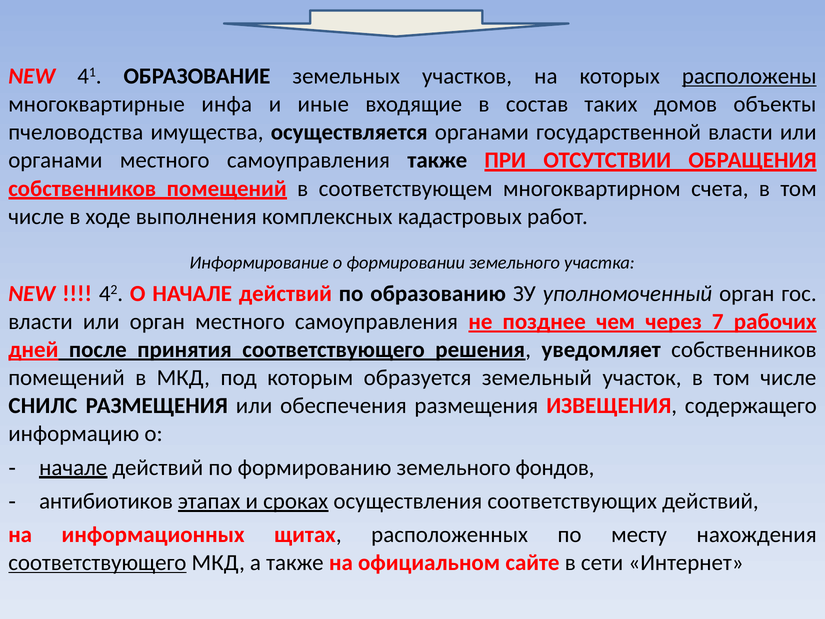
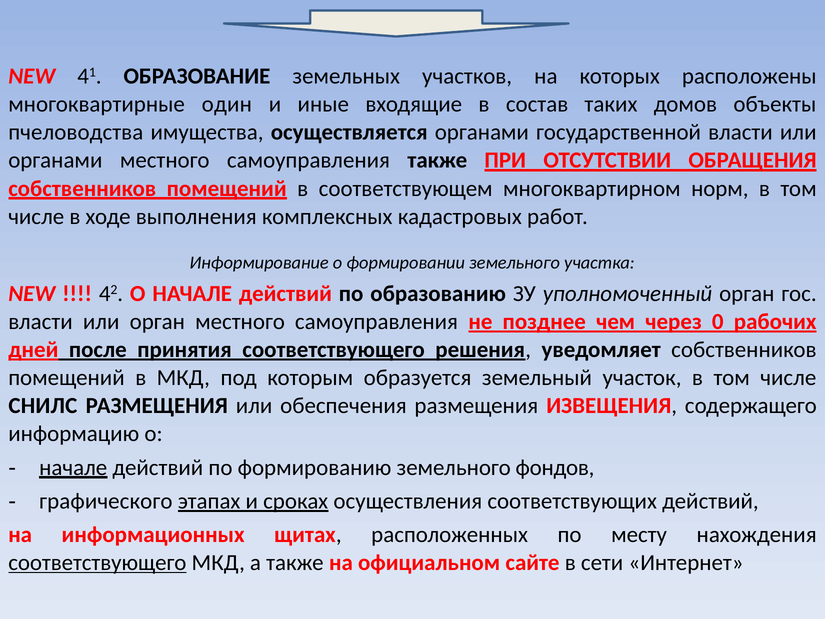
расположены underline: present -> none (749, 76)
инфа: инфа -> один (227, 104)
счета: счета -> норм (720, 188)
7: 7 -> 0 (718, 321)
антибиотиков: антибиотиков -> графического (106, 501)
